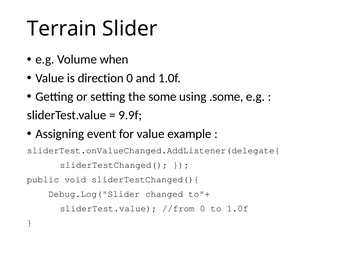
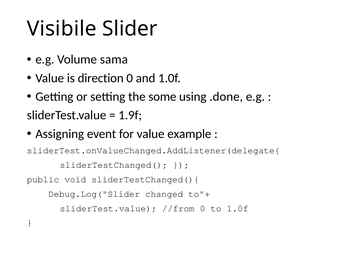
Terrain: Terrain -> Visibile (62, 29)
when: when -> sama (114, 59)
.some: .some -> .done (226, 97)
9.9f: 9.9f -> 1.9f (130, 115)
